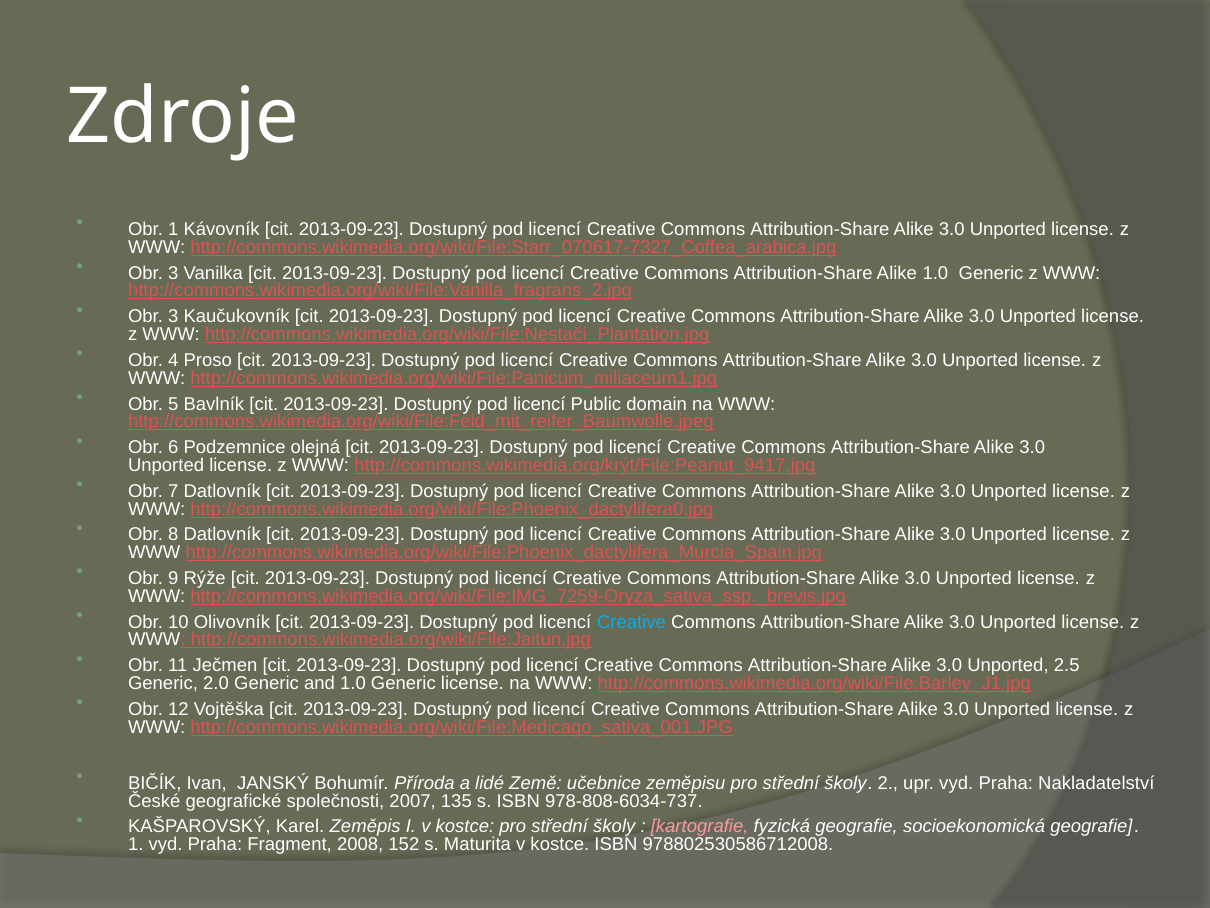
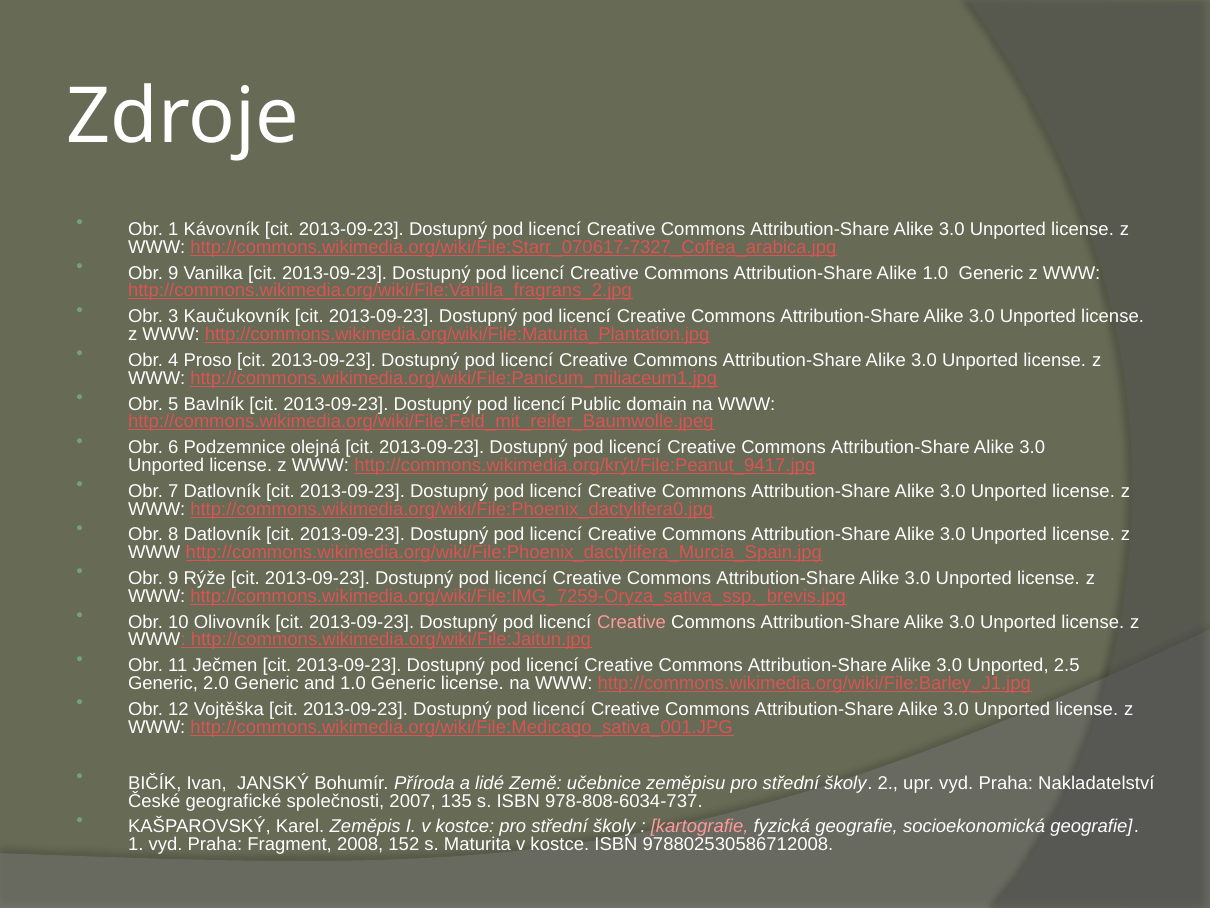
3: 3 -> 9 (173, 273)
http://commons.wikimedia.org/wiki/File:Nestačí_Plantation.jpg: http://commons.wikimedia.org/wiki/File:Nestačí_Plantation.jpg -> http://commons.wikimedia.org/wiki/File:Maturita_Plantation.jpg (457, 334)
Creative colour: light blue -> pink (632, 622)
